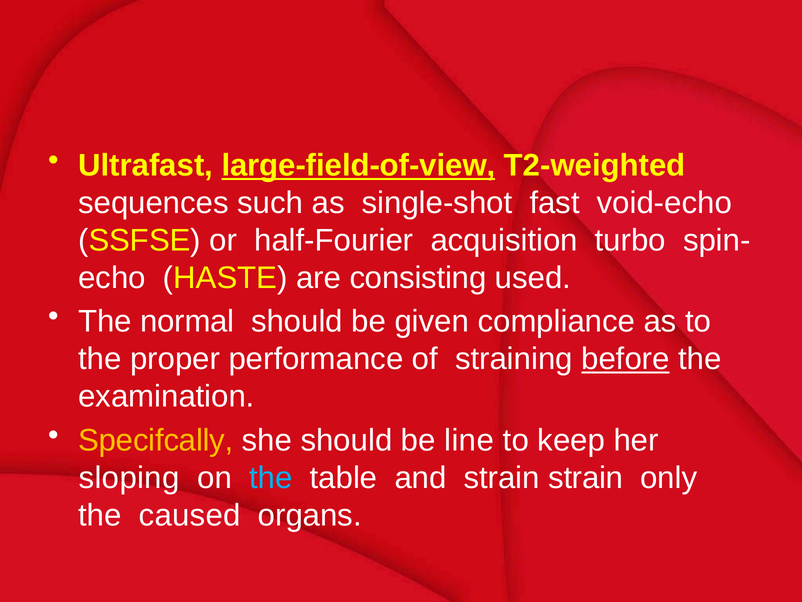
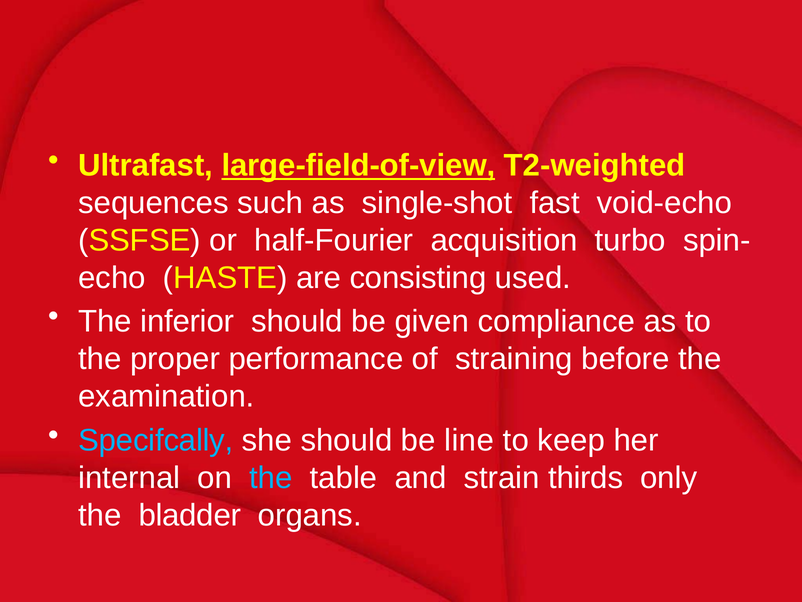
normal: normal -> inferior (187, 321)
before underline: present -> none (625, 359)
Specifcally colour: yellow -> light blue (156, 440)
sloping: sloping -> internal (129, 477)
strain strain: strain -> thirds (586, 477)
caused: caused -> bladder (190, 515)
